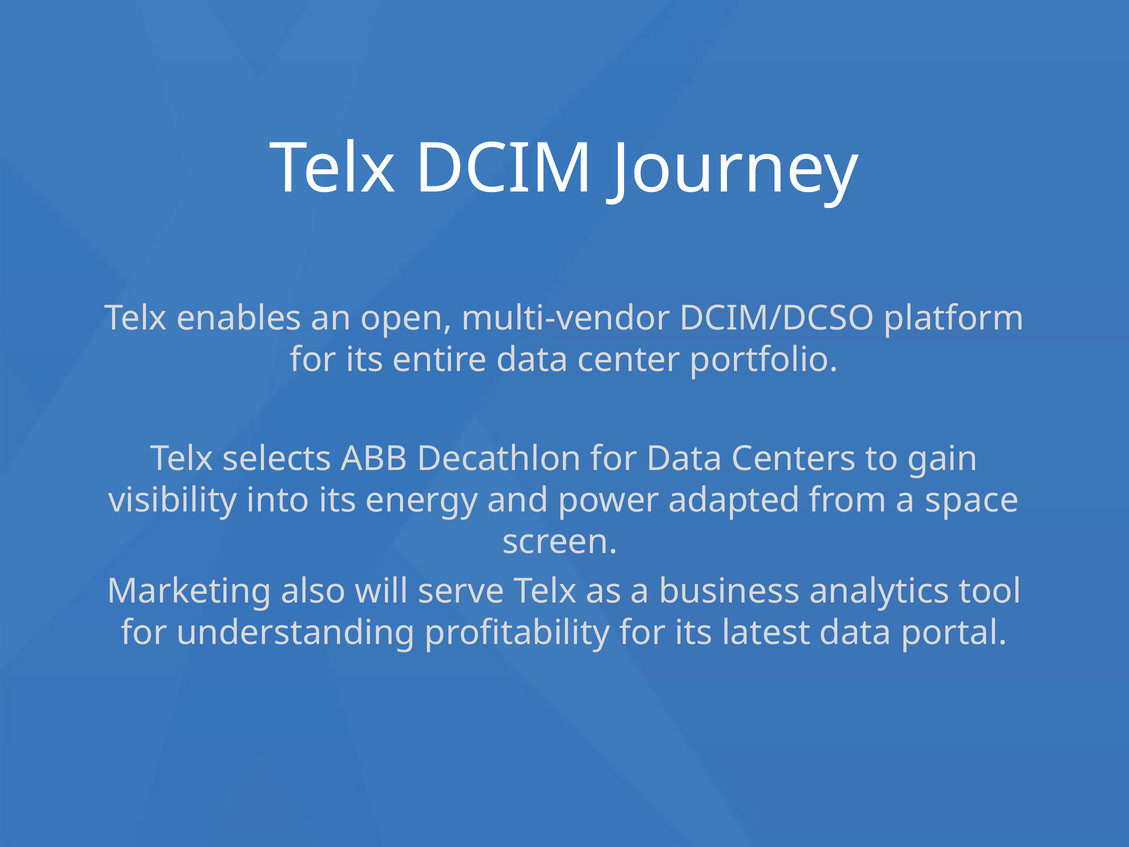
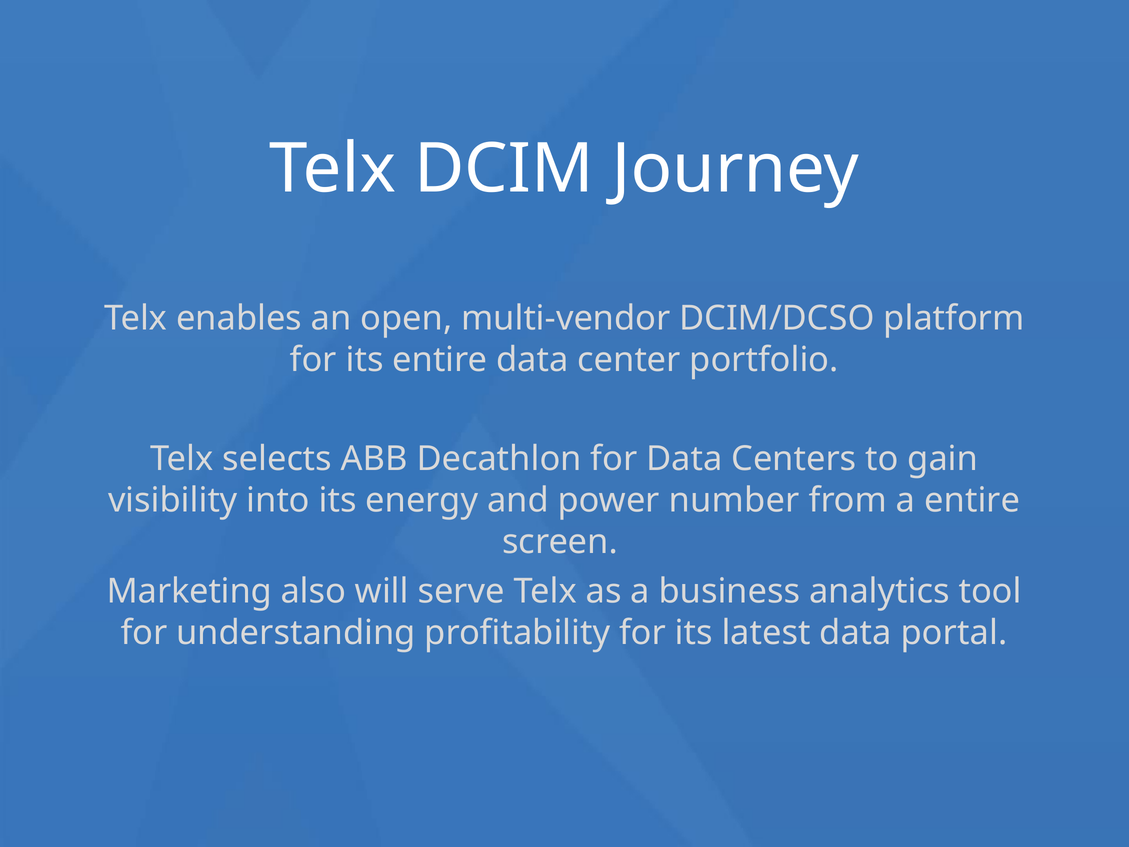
adapted: adapted -> number (734, 500)
a space: space -> entire (972, 500)
